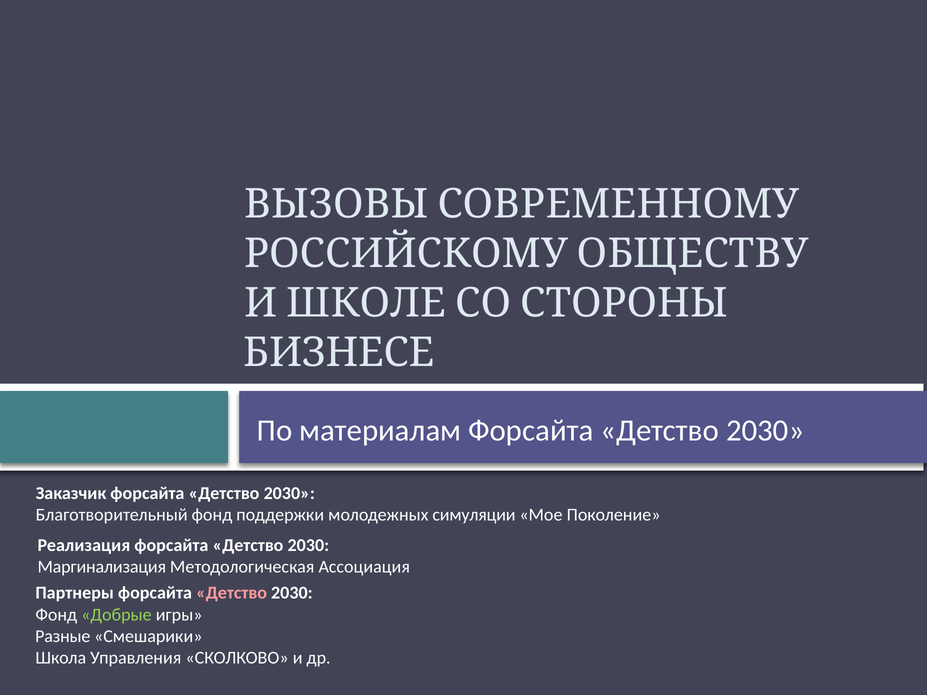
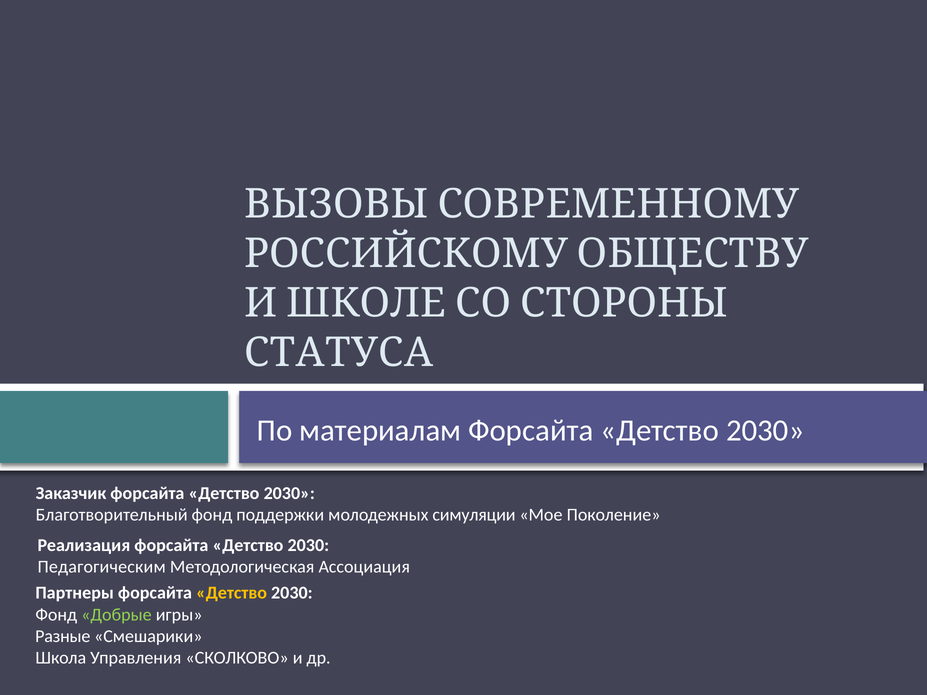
БИЗНЕСЕ: БИЗНЕСЕ -> СТАТУСА (339, 353)
Маргинализация: Маргинализация -> Педагогическим (102, 567)
Детство colour: pink -> yellow (232, 593)
